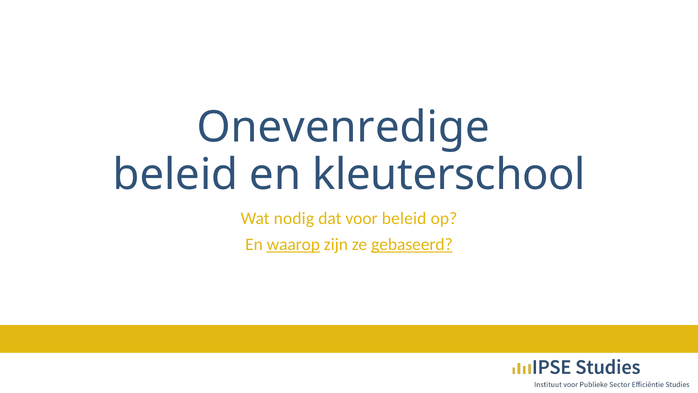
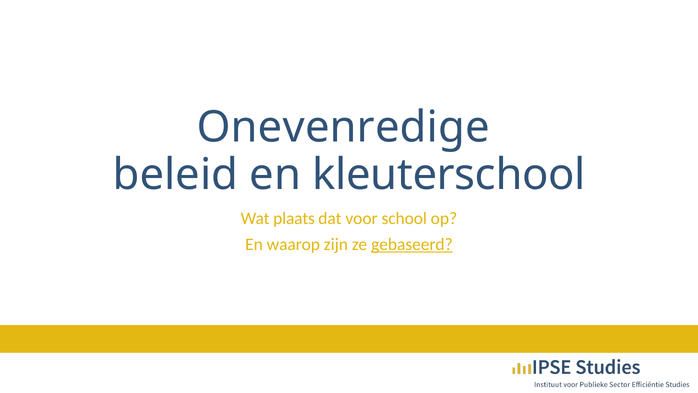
nodig: nodig -> plaats (294, 218)
voor beleid: beleid -> school (404, 218)
waarop underline: present -> none (293, 244)
